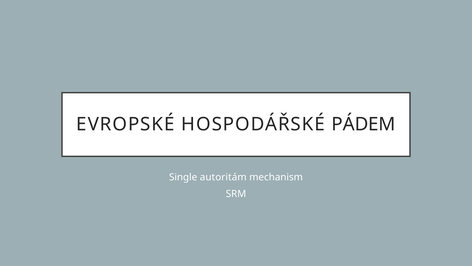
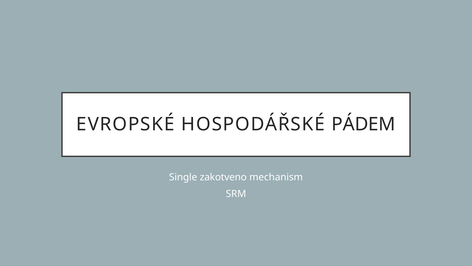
autoritám: autoritám -> zakotveno (223, 177)
